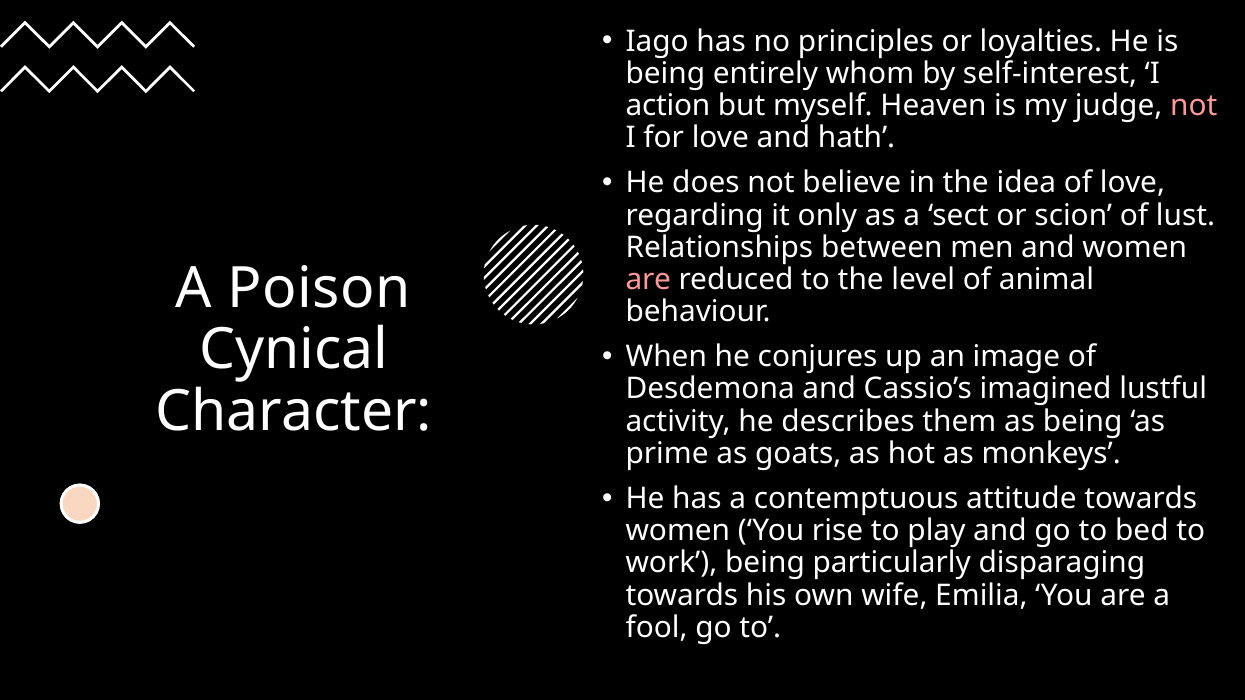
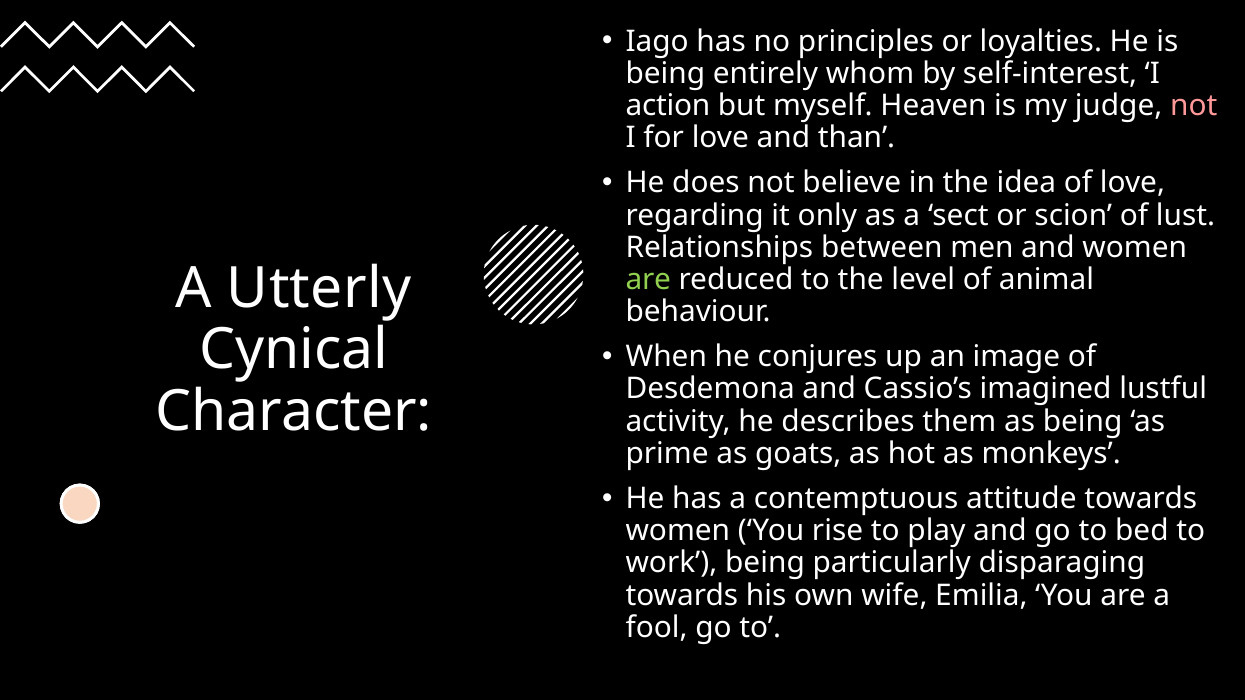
hath: hath -> than (857, 138)
are colour: pink -> light green (648, 280)
Poison: Poison -> Utterly (319, 289)
